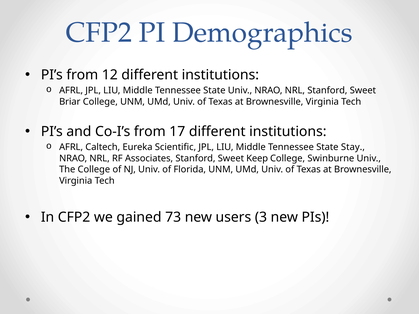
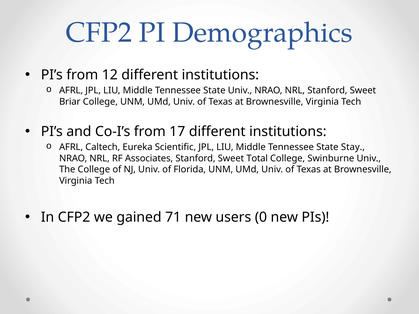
Keep: Keep -> Total (257, 158)
73: 73 -> 71 (173, 217)
3: 3 -> 0 (261, 217)
